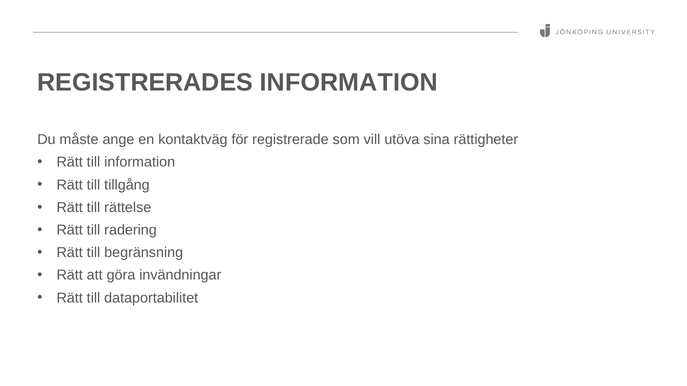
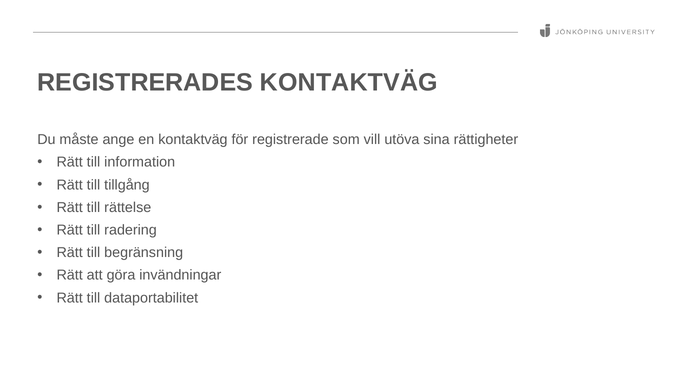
REGISTRERADES INFORMATION: INFORMATION -> KONTAKTVÄG (349, 82)
